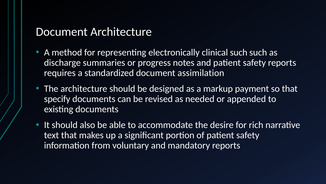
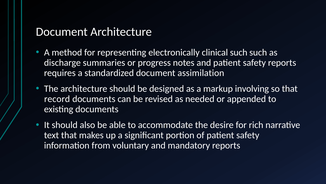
payment: payment -> involving (252, 88)
specify: specify -> record (57, 99)
